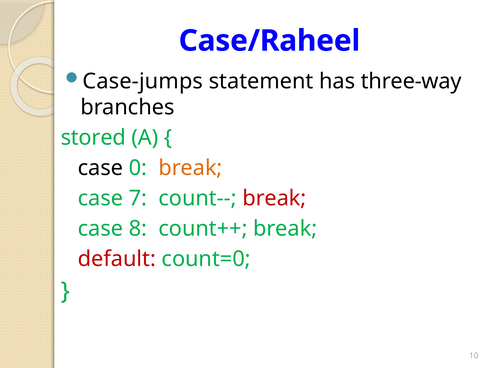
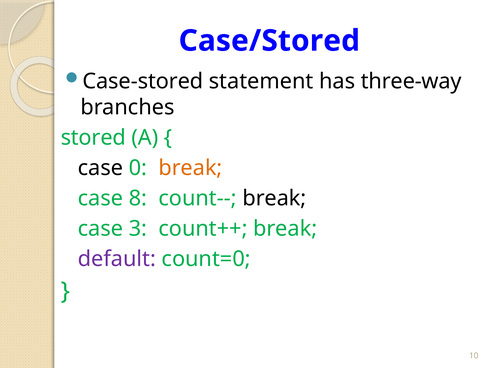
Case/Raheel: Case/Raheel -> Case/Stored (269, 41)
Case-jumps: Case-jumps -> Case-stored (143, 81)
7: 7 -> 8 (138, 198)
break colour: red -> black (274, 198)
8: 8 -> 3 (138, 228)
default colour: red -> purple (117, 259)
